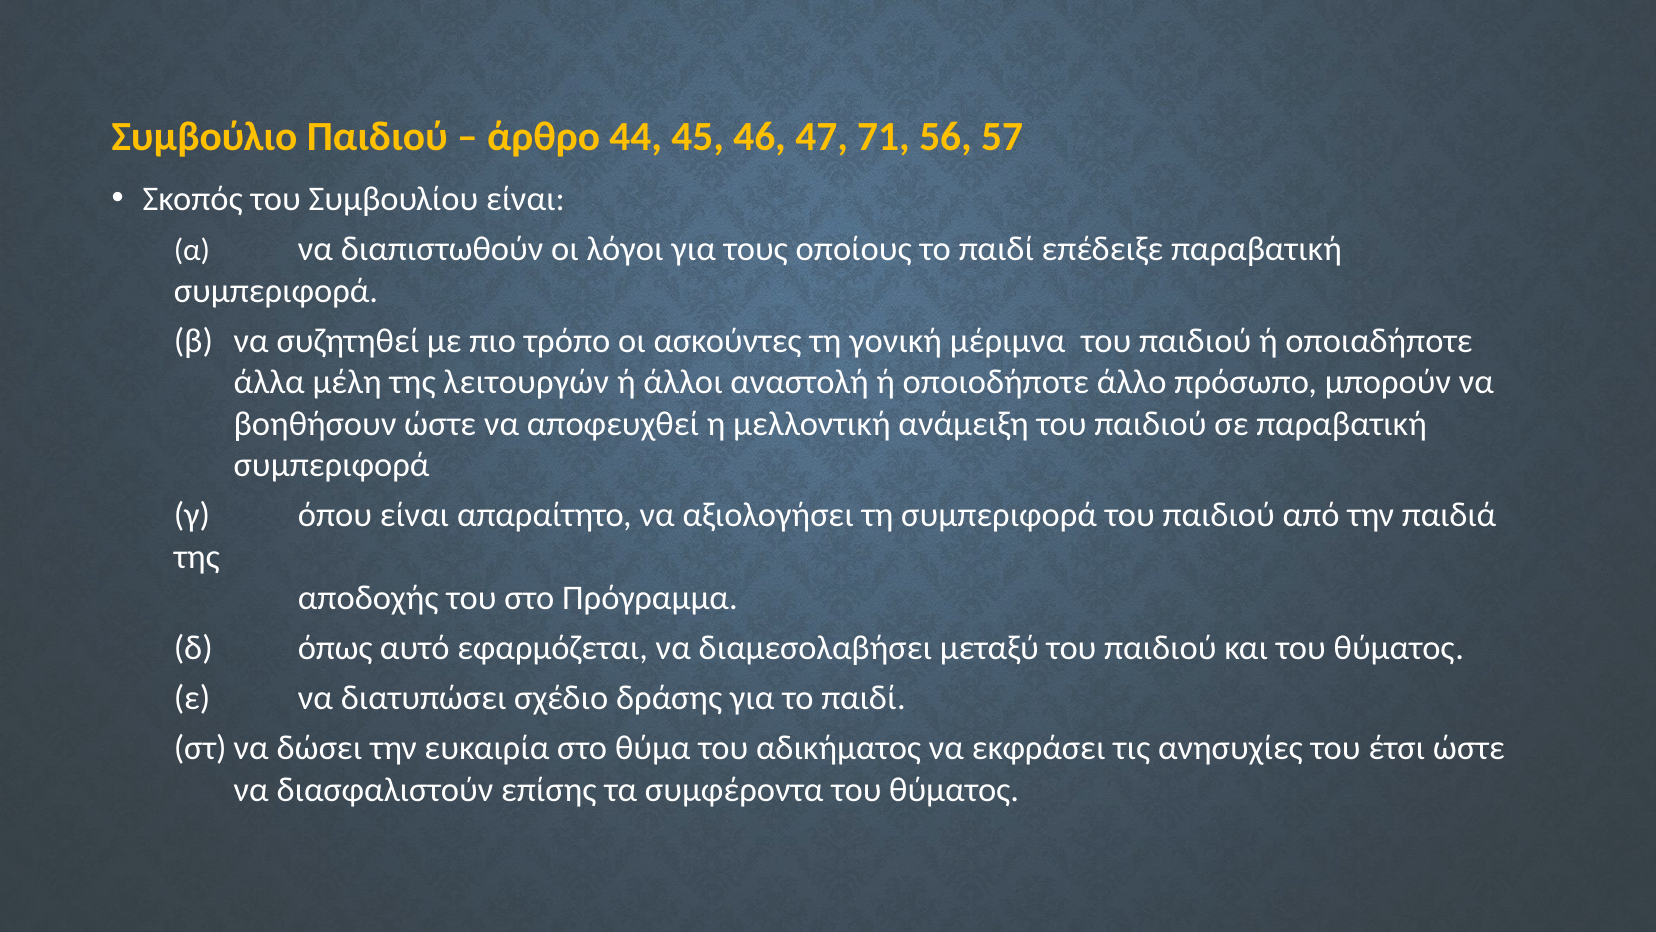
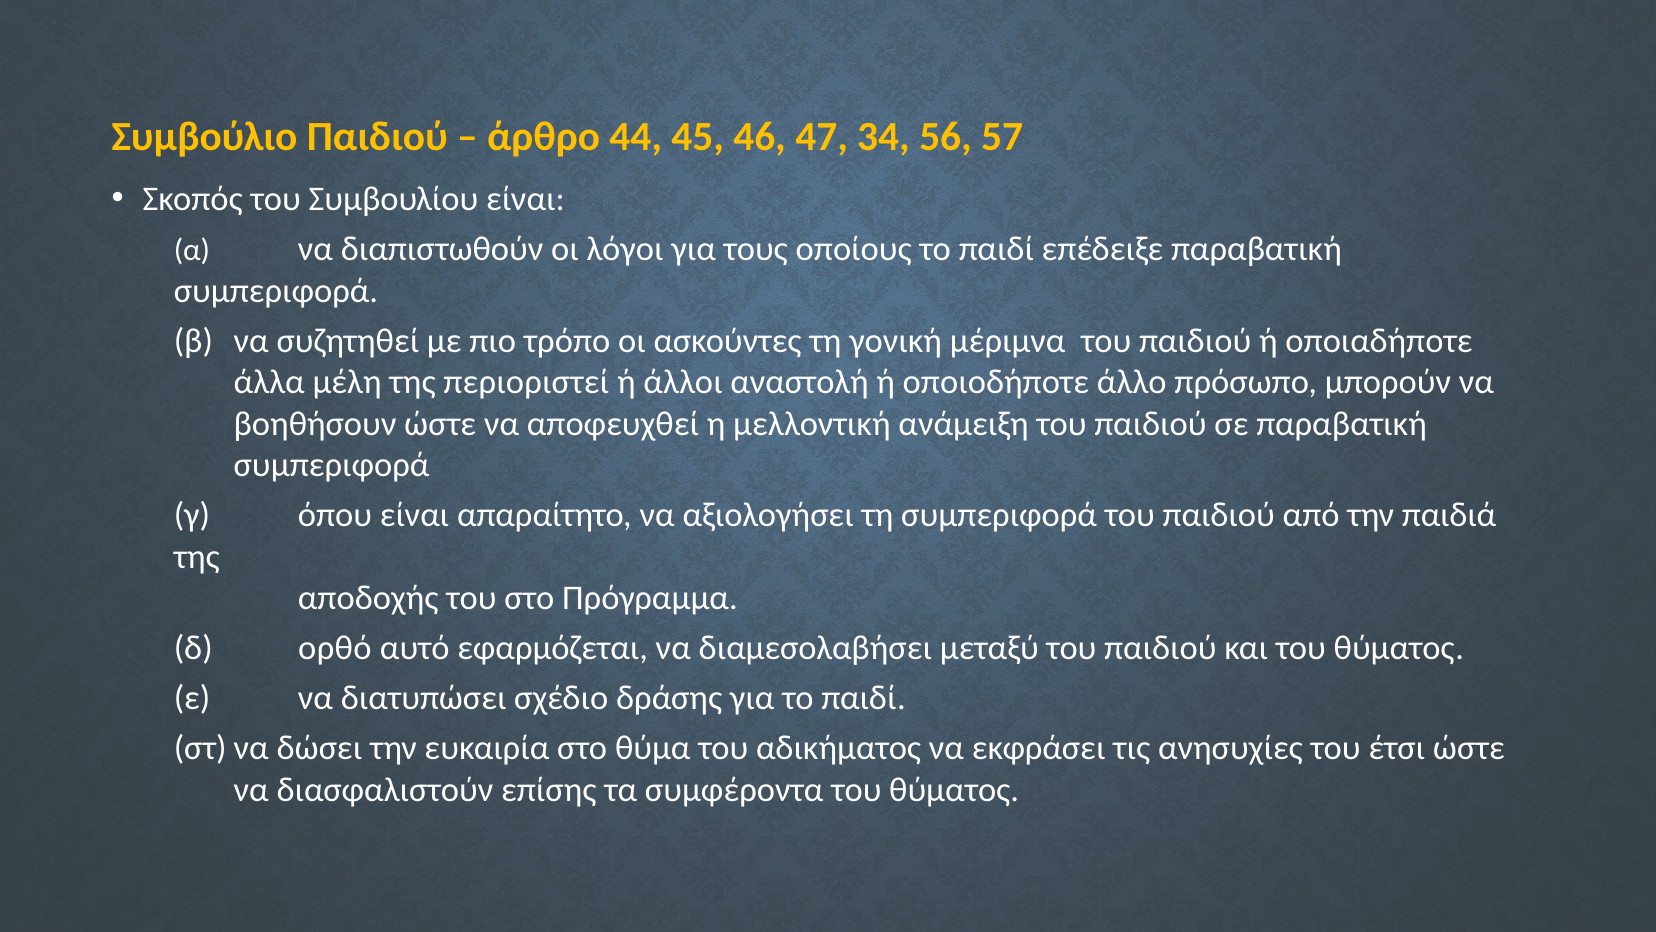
71: 71 -> 34 (884, 137)
λειτουργών: λειτουργών -> περιοριστεί (526, 382)
όπως: όπως -> ορθό (335, 648)
